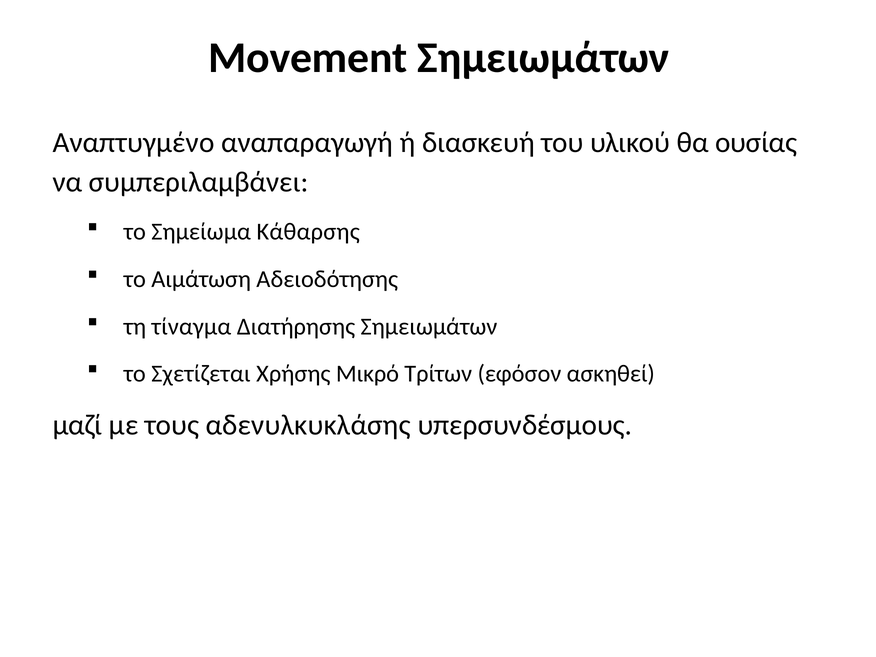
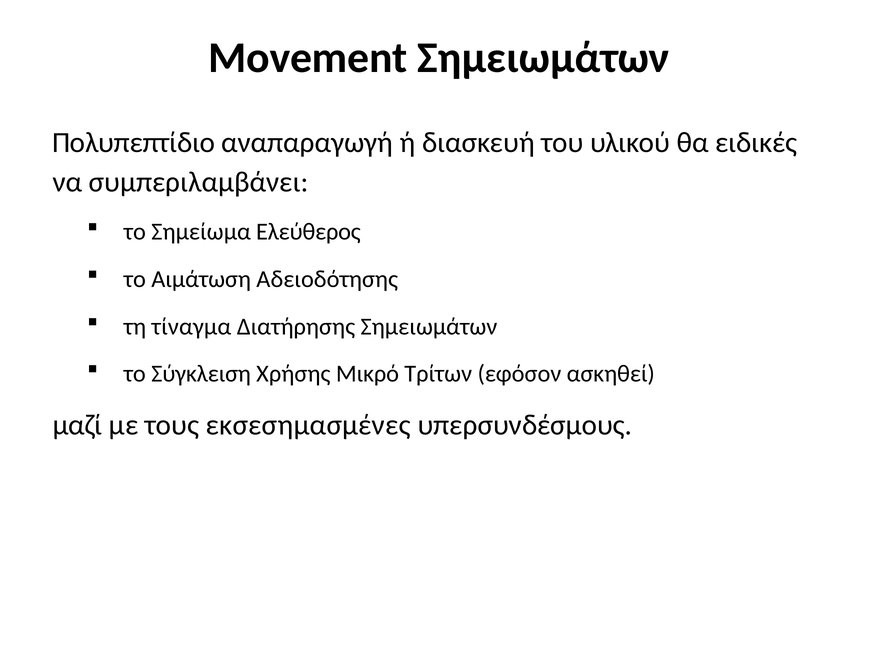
Αναπτυγμένο: Αναπτυγμένο -> Πολυπεπτίδιο (134, 143)
ουσίας: ουσίας -> ειδικές (756, 143)
Κάθαρσης: Κάθαρσης -> Ελεύθερος (308, 232)
Σχετίζεται: Σχετίζεται -> Σύγκλειση (201, 374)
αδενυλκυκλάσης: αδενυλκυκλάσης -> εκσεσημασμένες (308, 425)
